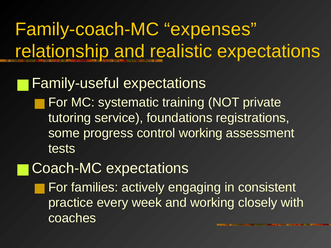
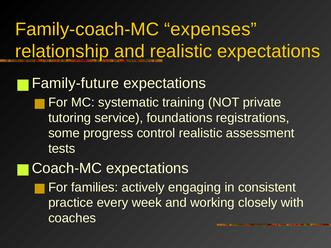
Family-useful: Family-useful -> Family-future (75, 83)
control working: working -> realistic (201, 133)
